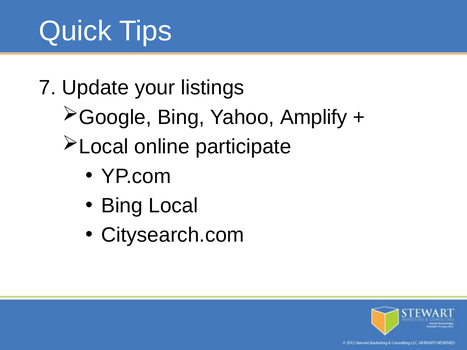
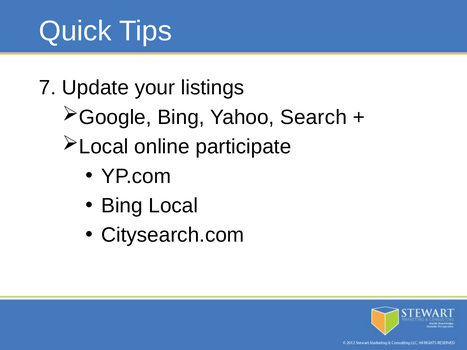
Amplify: Amplify -> Search (314, 117)
